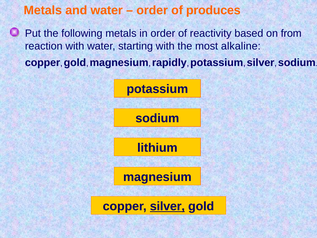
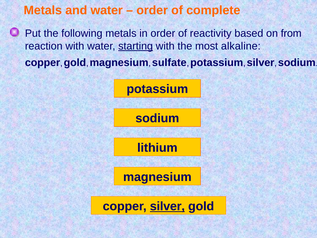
produces: produces -> complete (213, 10)
starting underline: none -> present (136, 46)
rapidly: rapidly -> sulfate (169, 63)
